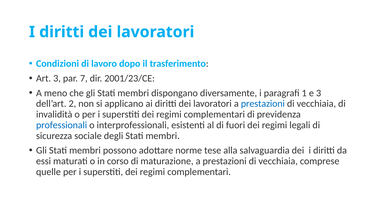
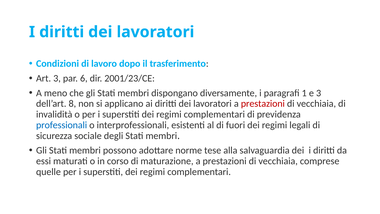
7: 7 -> 6 (84, 78)
2: 2 -> 8 (72, 104)
prestazioni colour: blue -> red (263, 104)
